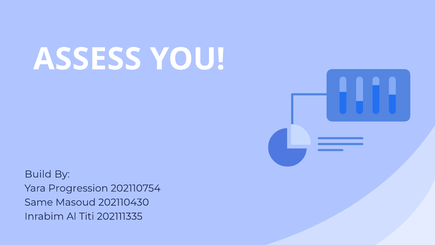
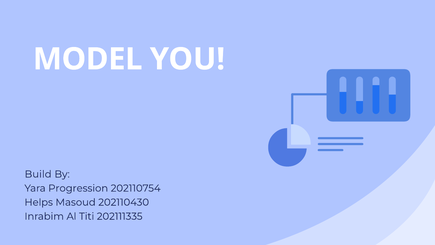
ASSESS: ASSESS -> MODEL (88, 59)
Same: Same -> Helps (39, 202)
